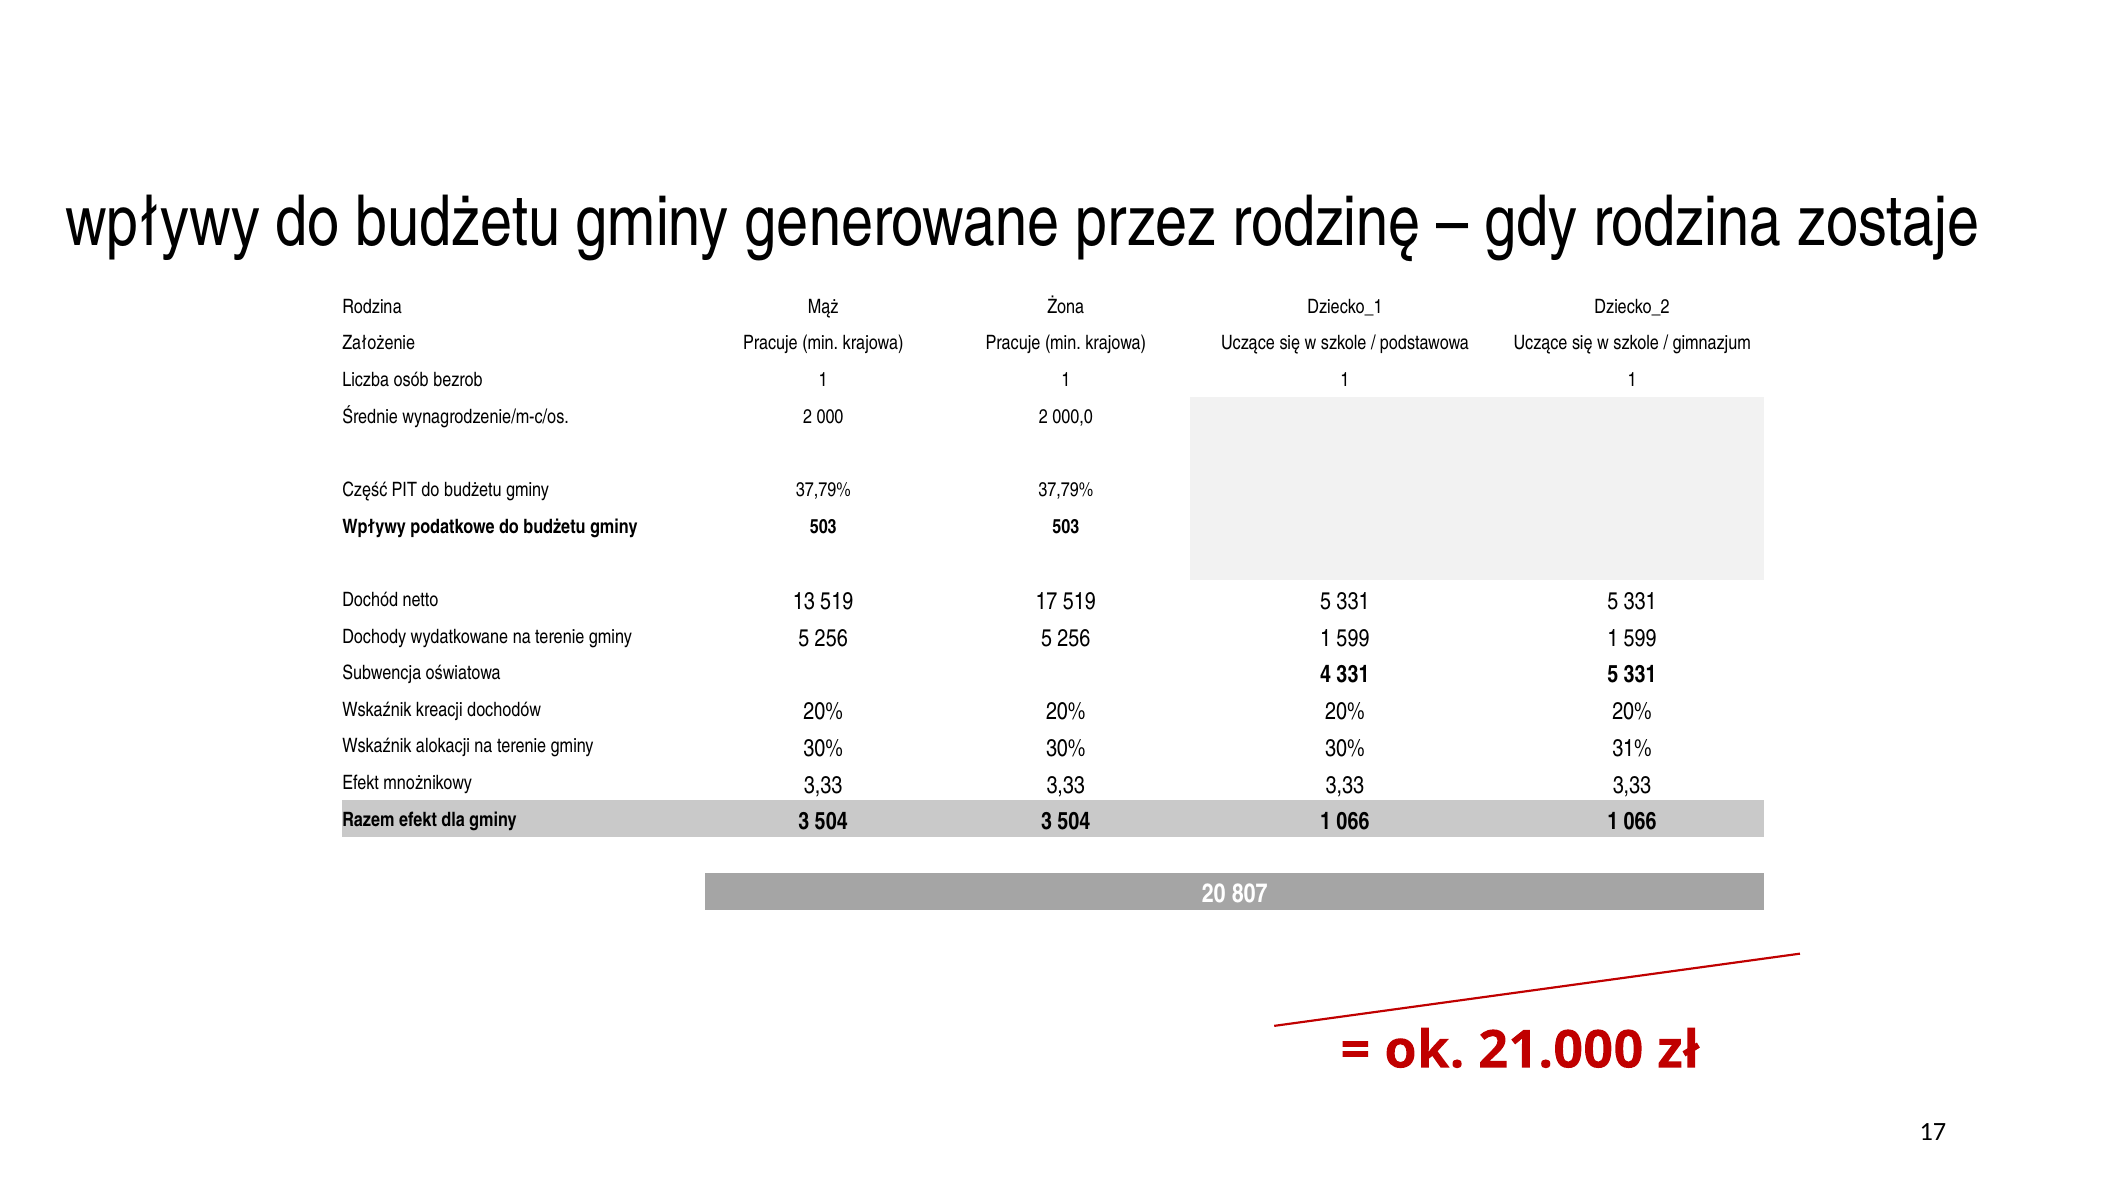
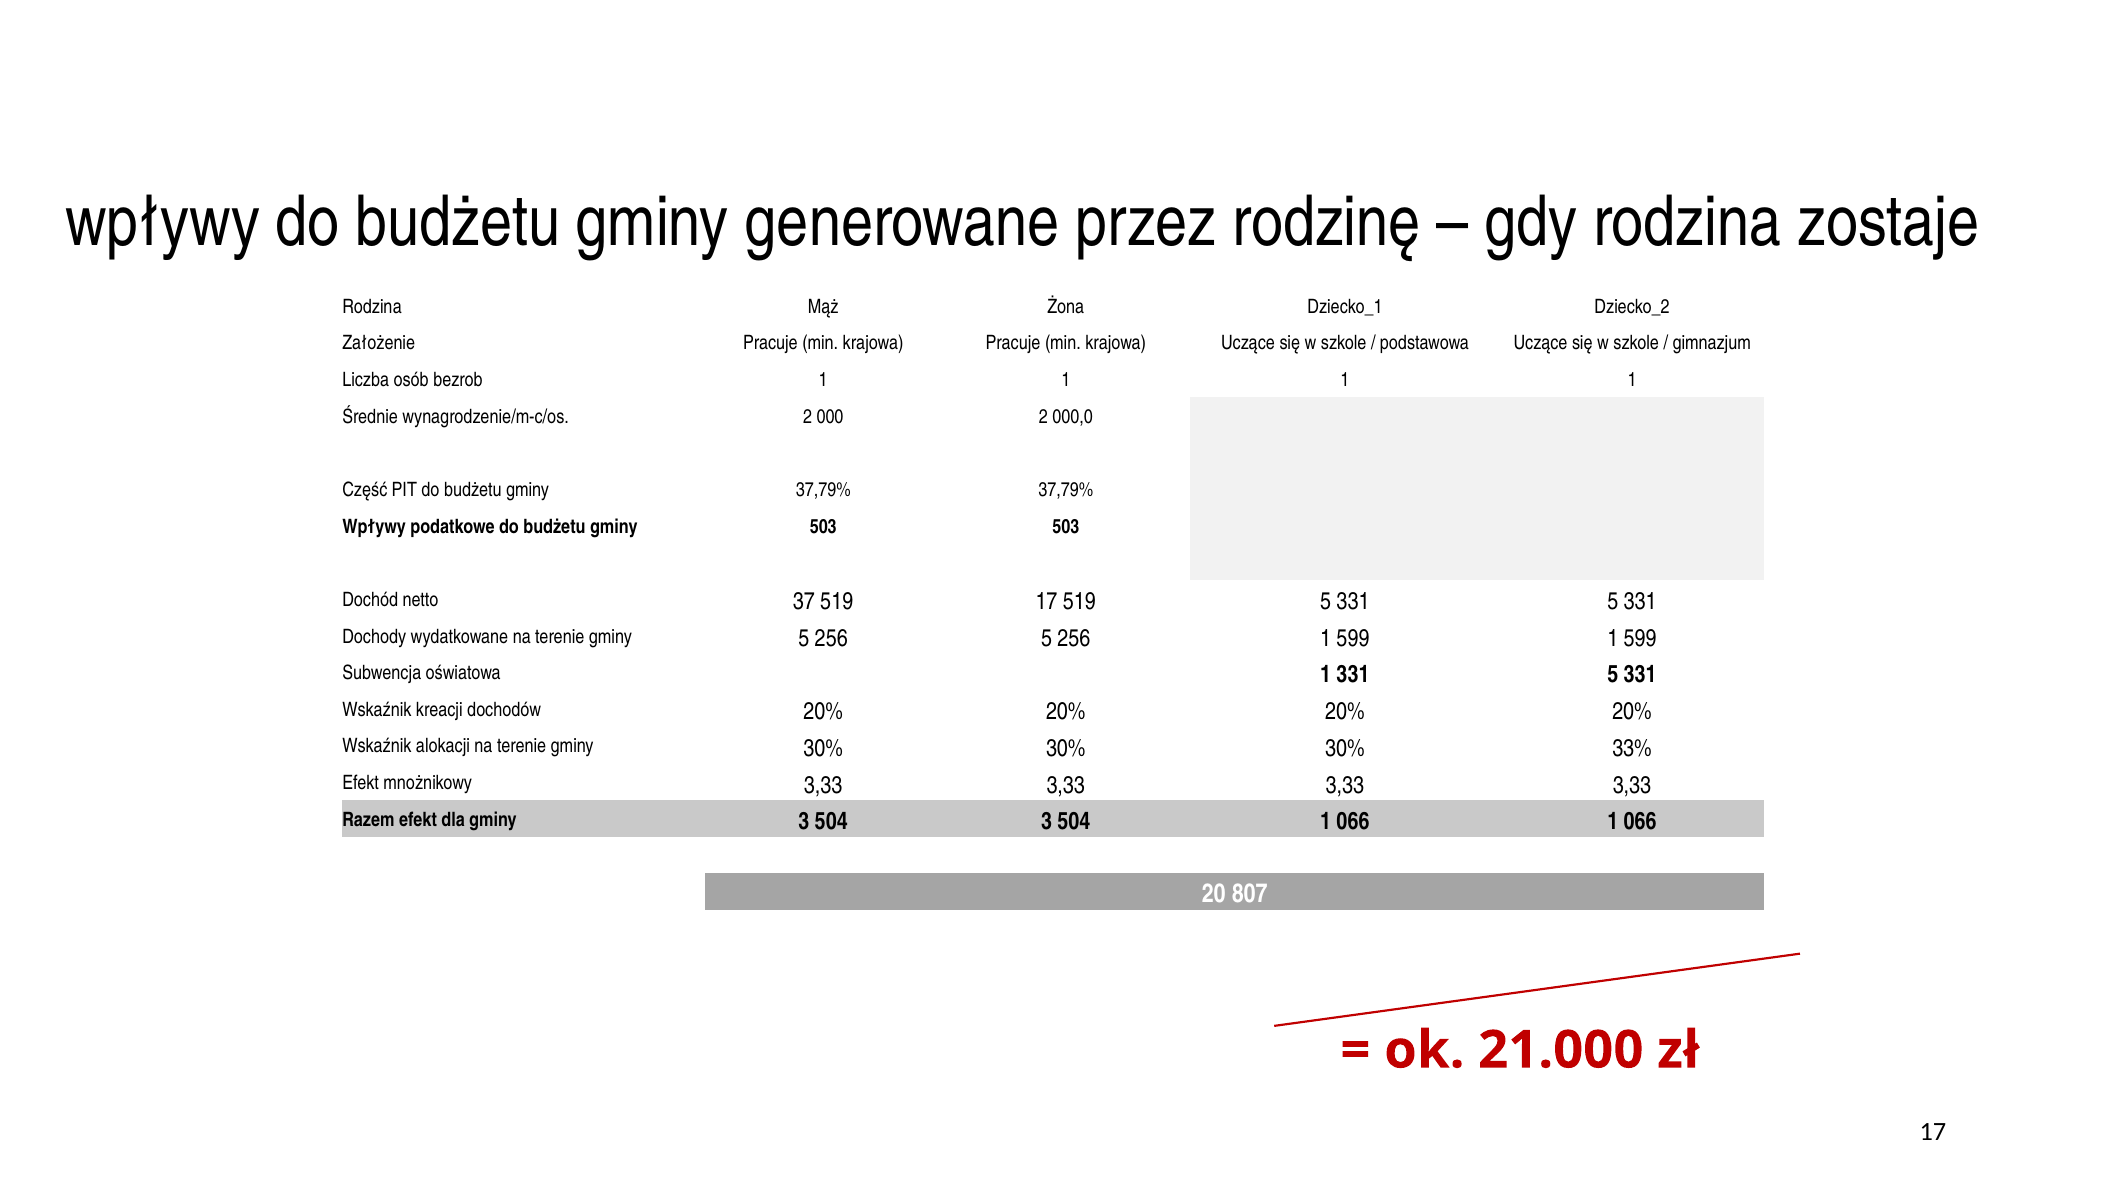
13: 13 -> 37 (804, 602)
oświatowa 4: 4 -> 1 (1326, 675)
31%: 31% -> 33% (1632, 749)
